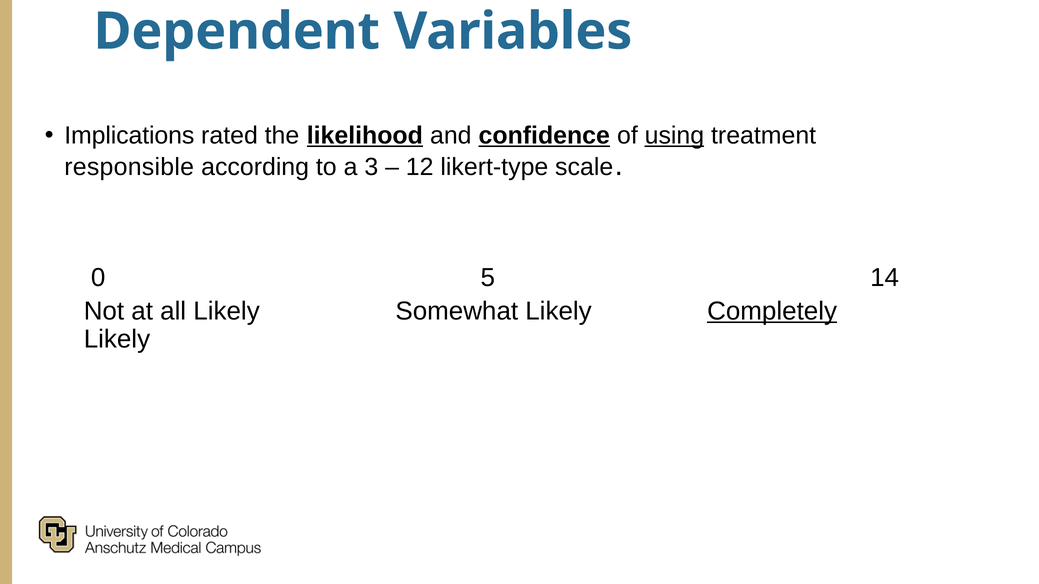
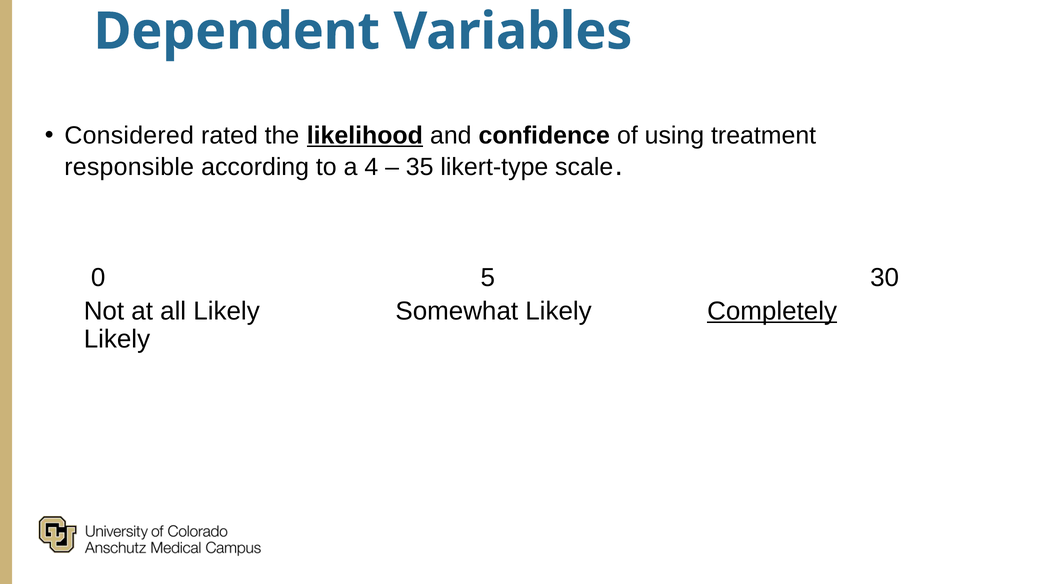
Implications: Implications -> Considered (129, 136)
confidence underline: present -> none (544, 136)
using underline: present -> none (674, 136)
3: 3 -> 4 (371, 167)
12: 12 -> 35 (420, 167)
14: 14 -> 30 (885, 278)
